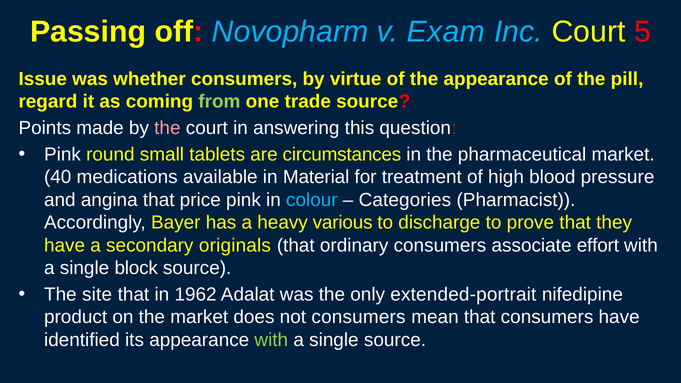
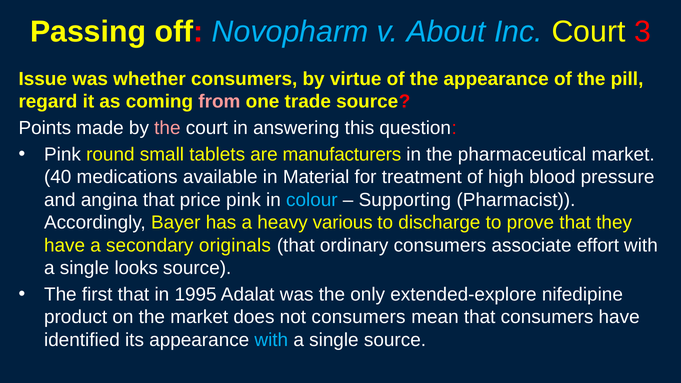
Exam: Exam -> About (446, 32)
5: 5 -> 3 (642, 32)
from colour: light green -> pink (219, 102)
circumstances: circumstances -> manufacturers (342, 155)
Categories: Categories -> Supporting (405, 200)
block: block -> looks (136, 268)
site: site -> first (97, 295)
1962: 1962 -> 1995 (196, 295)
extended-portrait: extended-portrait -> extended-explore (463, 295)
with colour: light green -> light blue (271, 340)
